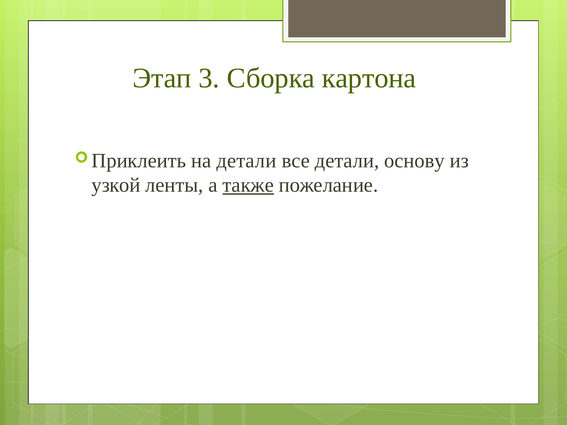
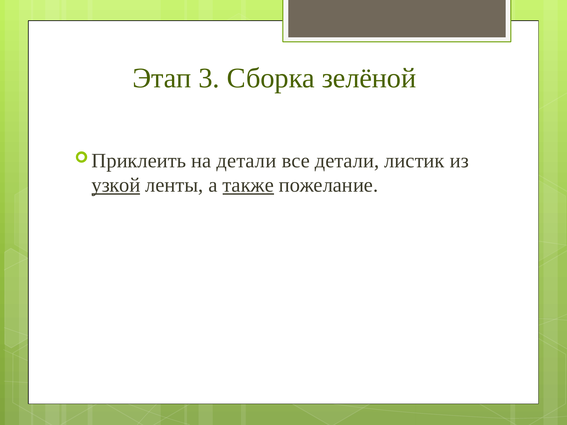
картона: картона -> зелёной (369, 78)
основу: основу -> листик (414, 161)
узкой underline: none -> present (116, 185)
